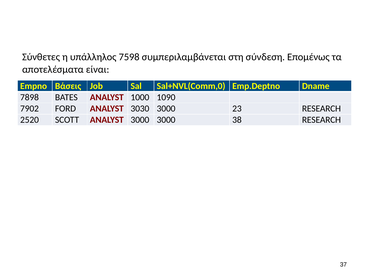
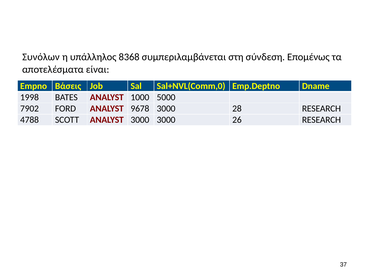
Σύνθετες: Σύνθετες -> Συνόλων (41, 57)
7598: 7598 -> 8368 (129, 57)
7898: 7898 -> 1998 (30, 97)
1090: 1090 -> 5000 (166, 97)
3030: 3030 -> 9678 (140, 109)
23: 23 -> 28 (237, 109)
2520: 2520 -> 4788 (30, 120)
38: 38 -> 26 (237, 120)
